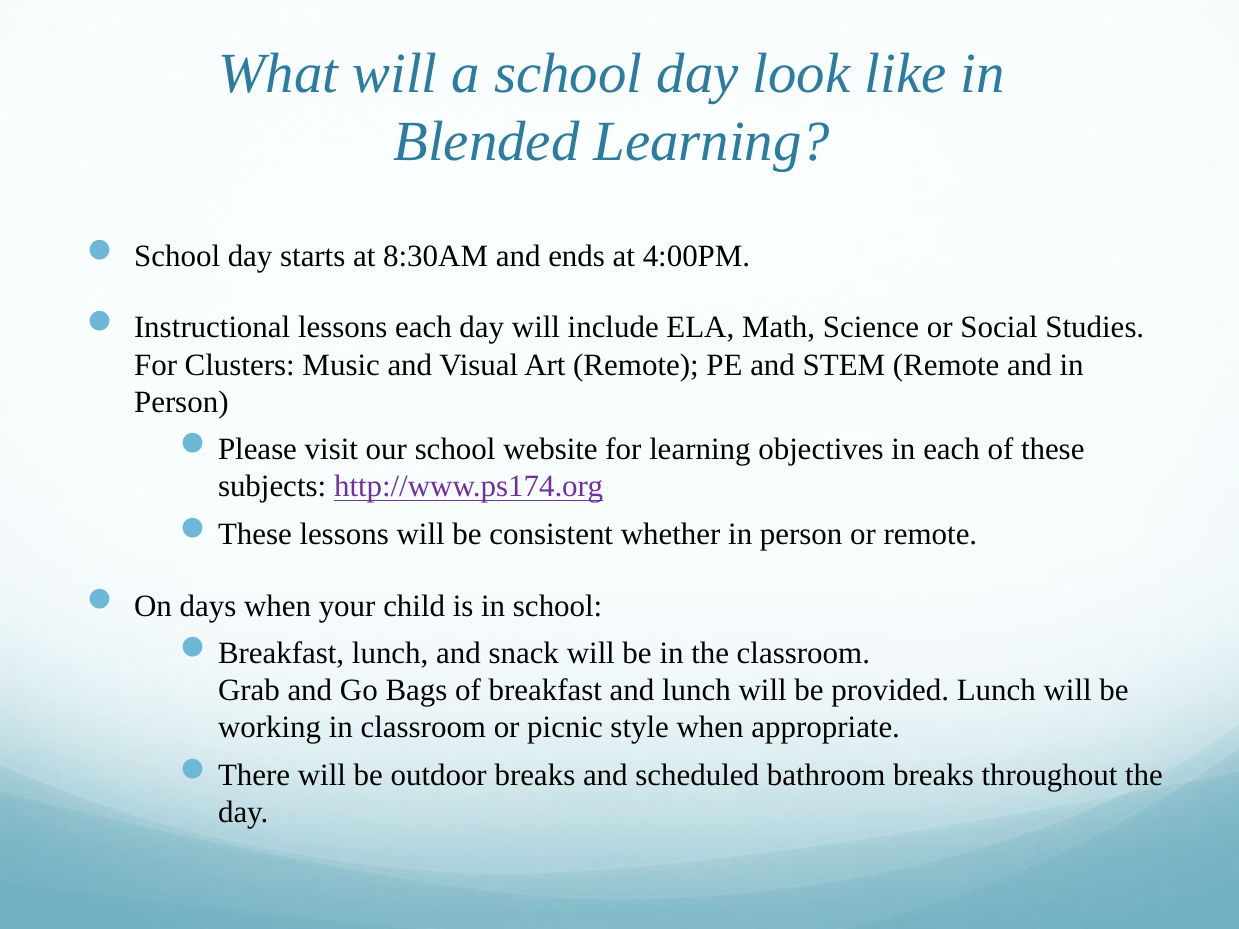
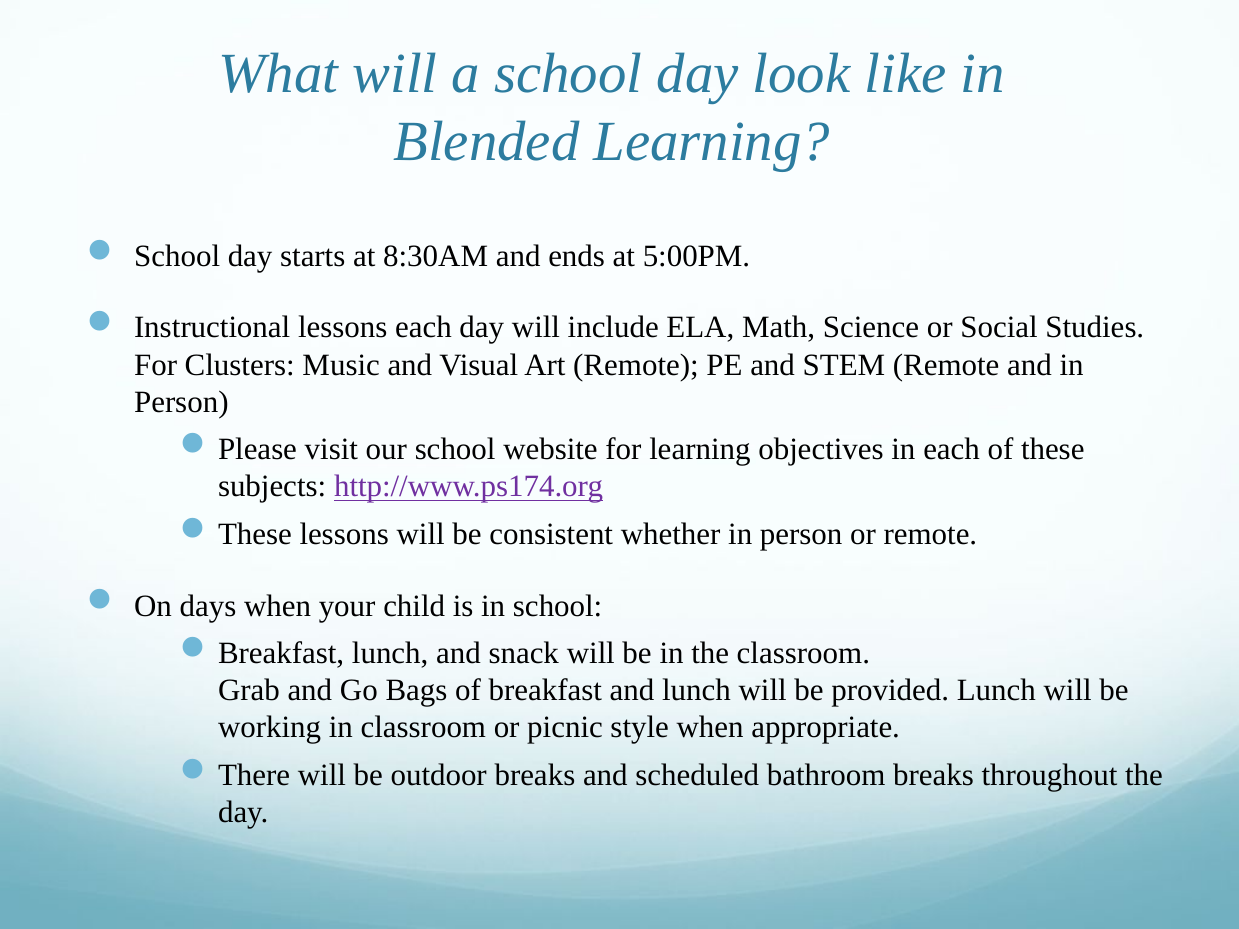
4:00PM: 4:00PM -> 5:00PM (696, 256)
